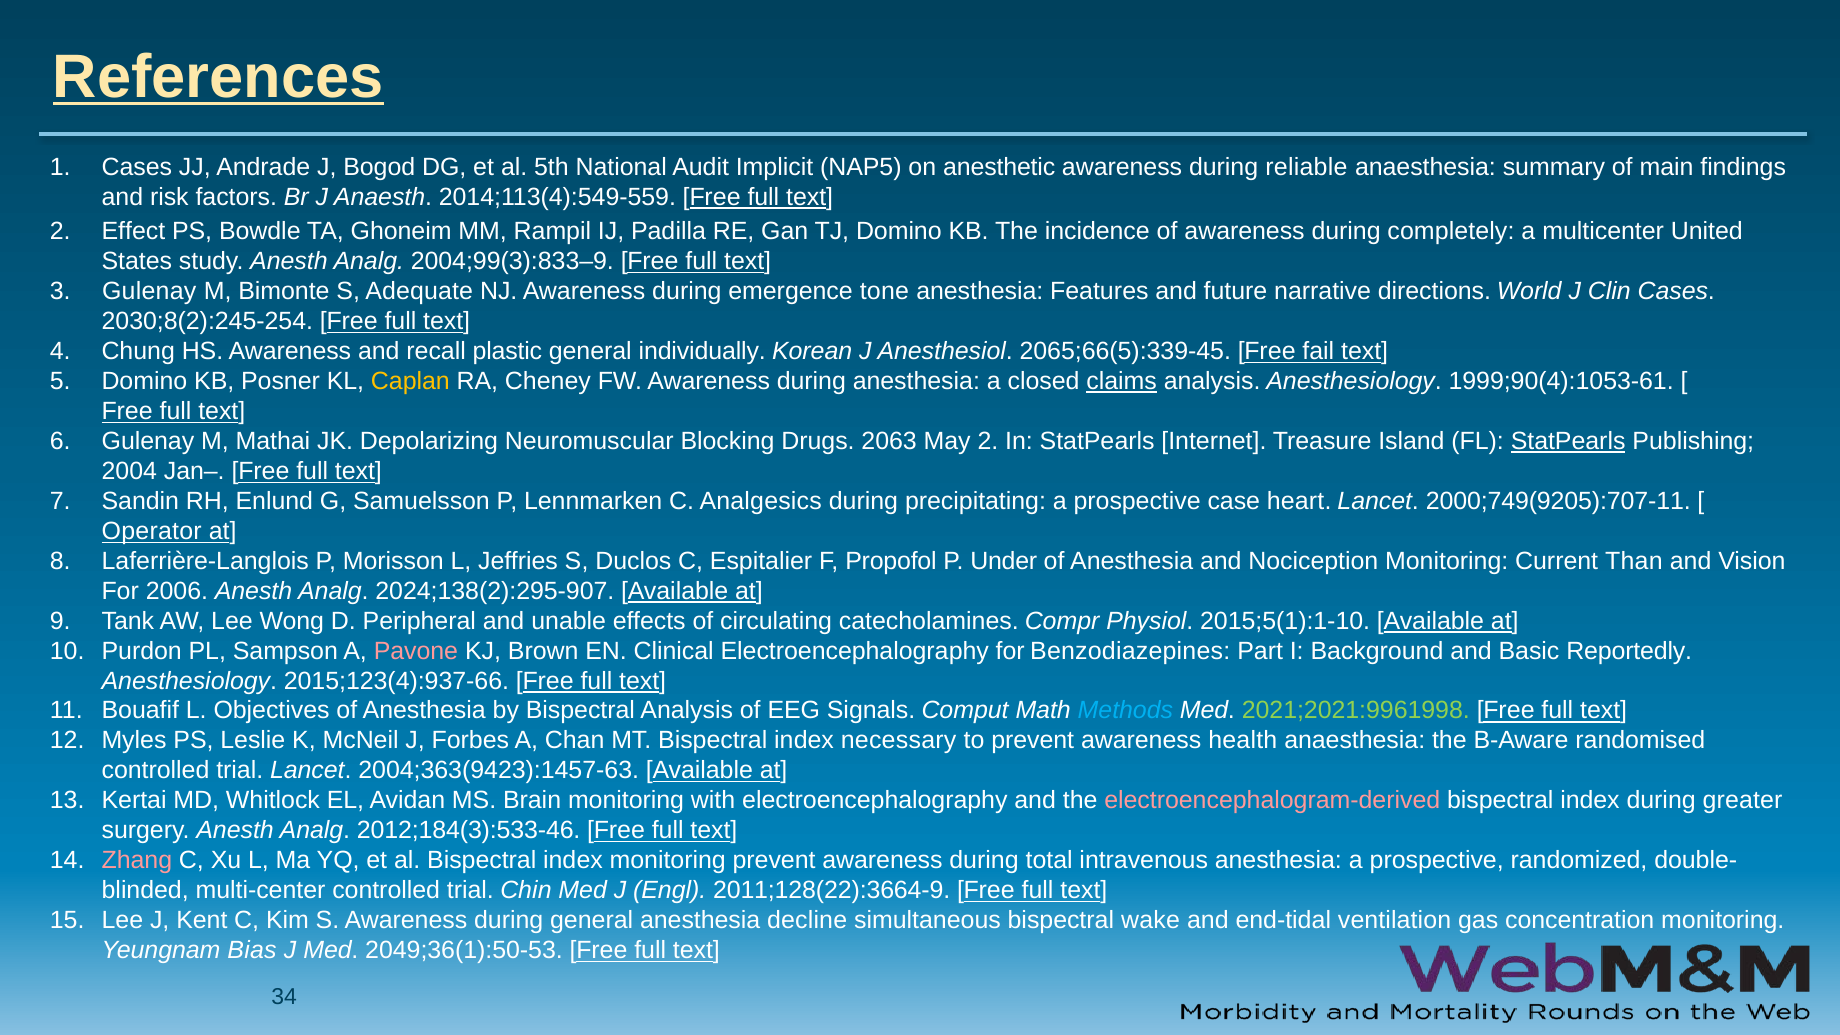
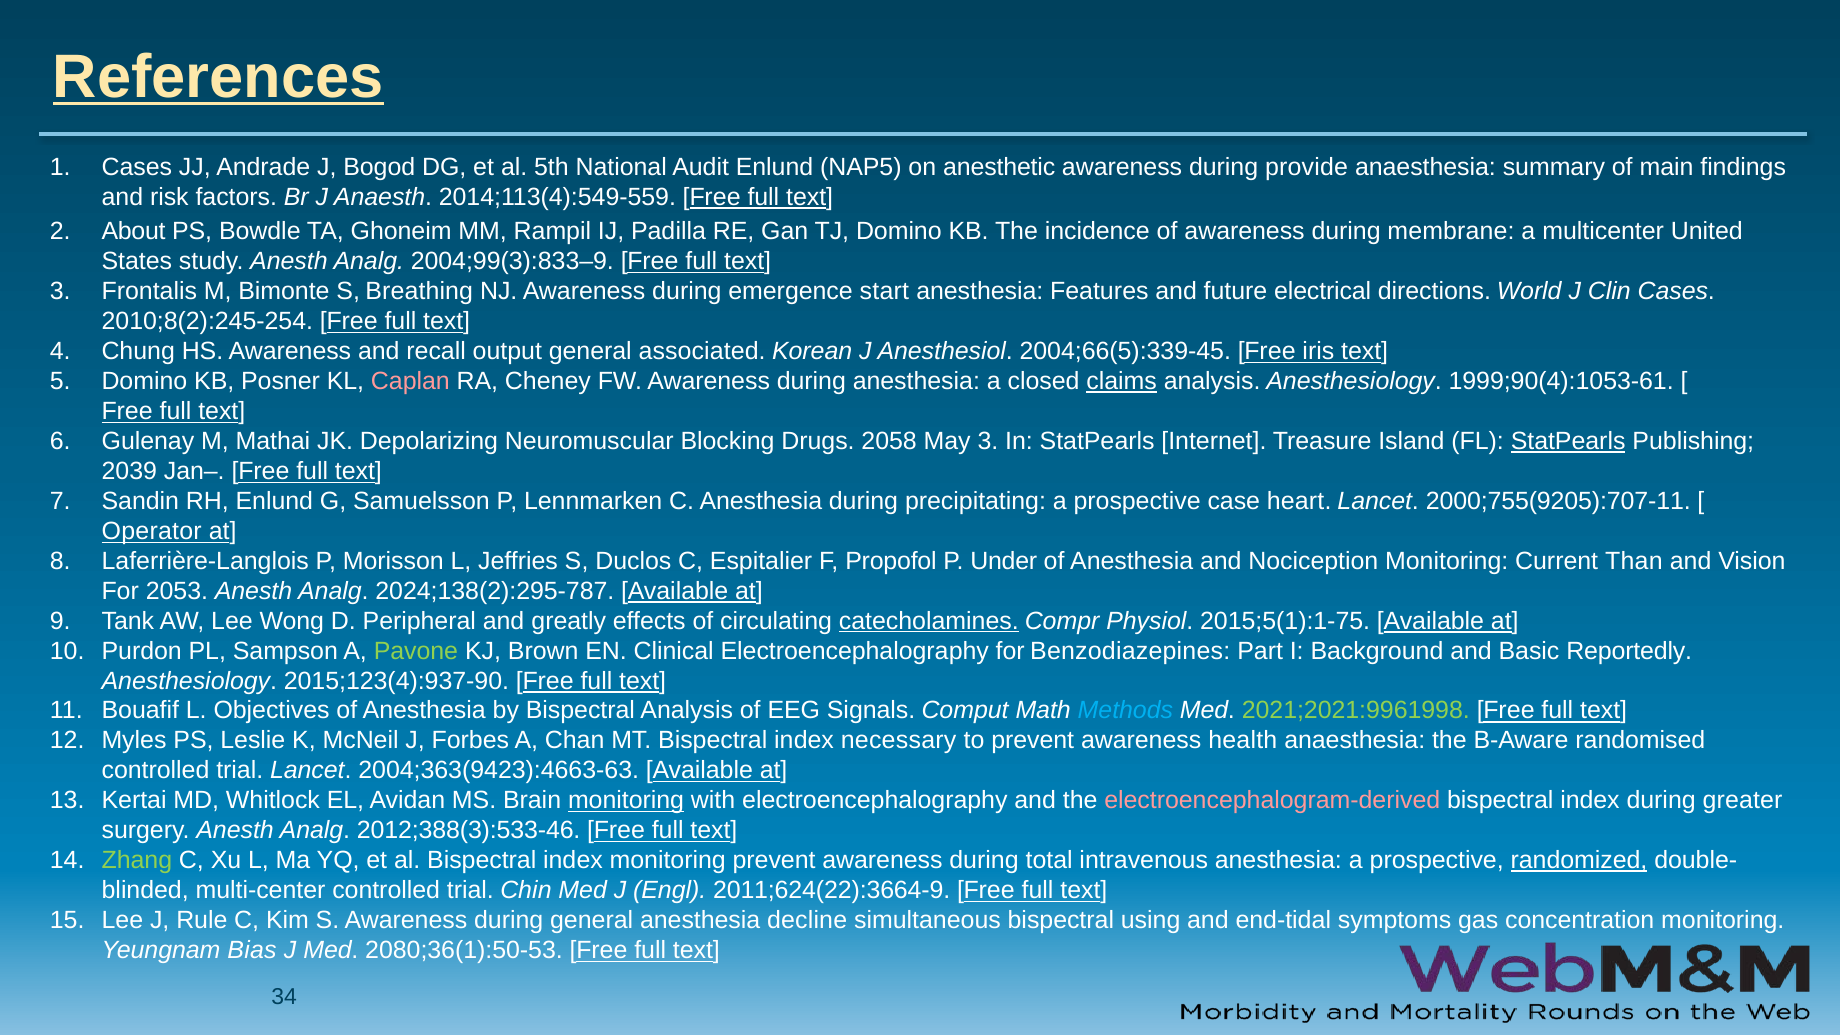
Audit Implicit: Implicit -> Enlund (775, 167)
reliable: reliable -> provide (1306, 167)
Effect: Effect -> About (134, 232)
completely: completely -> membrane (1451, 232)
Gulenay: Gulenay -> Frontalis (149, 292)
Adequate: Adequate -> Breathing (419, 292)
tone: tone -> start (884, 292)
narrative: narrative -> electrical (1323, 292)
2030;8(2):245-254: 2030;8(2):245-254 -> 2010;8(2):245-254 (207, 322)
plastic: plastic -> output (507, 351)
individually: individually -> associated (702, 351)
2065;66(5):339-45: 2065;66(5):339-45 -> 2004;66(5):339-45 (1125, 351)
fail: fail -> iris (1318, 351)
Caplan colour: yellow -> pink (410, 381)
2063: 2063 -> 2058 (889, 441)
May 2: 2 -> 3 (988, 441)
2004: 2004 -> 2039 (129, 471)
C Analgesics: Analgesics -> Anesthesia (761, 501)
2000;749(9205):707-11: 2000;749(9205):707-11 -> 2000;755(9205):707-11 (1558, 501)
2006: 2006 -> 2053 (177, 591)
2024;138(2):295-907: 2024;138(2):295-907 -> 2024;138(2):295-787 (495, 591)
unable: unable -> greatly (569, 621)
catecholamines underline: none -> present (929, 621)
2015;5(1):1-10: 2015;5(1):1-10 -> 2015;5(1):1-75 (1285, 621)
Pavone colour: pink -> light green (416, 651)
2015;123(4):937-66: 2015;123(4):937-66 -> 2015;123(4):937-90 (396, 681)
2004;363(9423):1457-63: 2004;363(9423):1457-63 -> 2004;363(9423):4663-63 (499, 771)
monitoring underline: none -> present (626, 801)
2012;184(3):533-46: 2012;184(3):533-46 -> 2012;388(3):533-46 (469, 830)
Zhang colour: pink -> light green (137, 860)
randomized underline: none -> present (1579, 860)
2011;128(22):3664-9: 2011;128(22):3664-9 -> 2011;624(22):3664-9 (832, 890)
Kent: Kent -> Rule (202, 920)
wake: wake -> using (1151, 920)
ventilation: ventilation -> symptoms (1395, 920)
2049;36(1):50-53: 2049;36(1):50-53 -> 2080;36(1):50-53 (464, 950)
